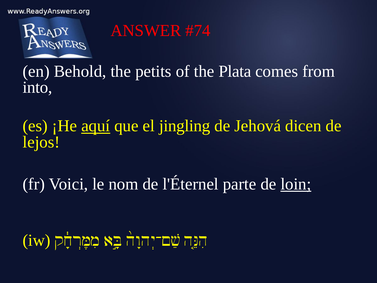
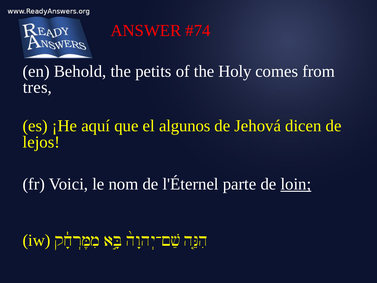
Plata: Plata -> Holy (235, 71)
into: into -> tres (37, 87)
aquí underline: present -> none (96, 126)
jingling: jingling -> algunos (185, 126)
